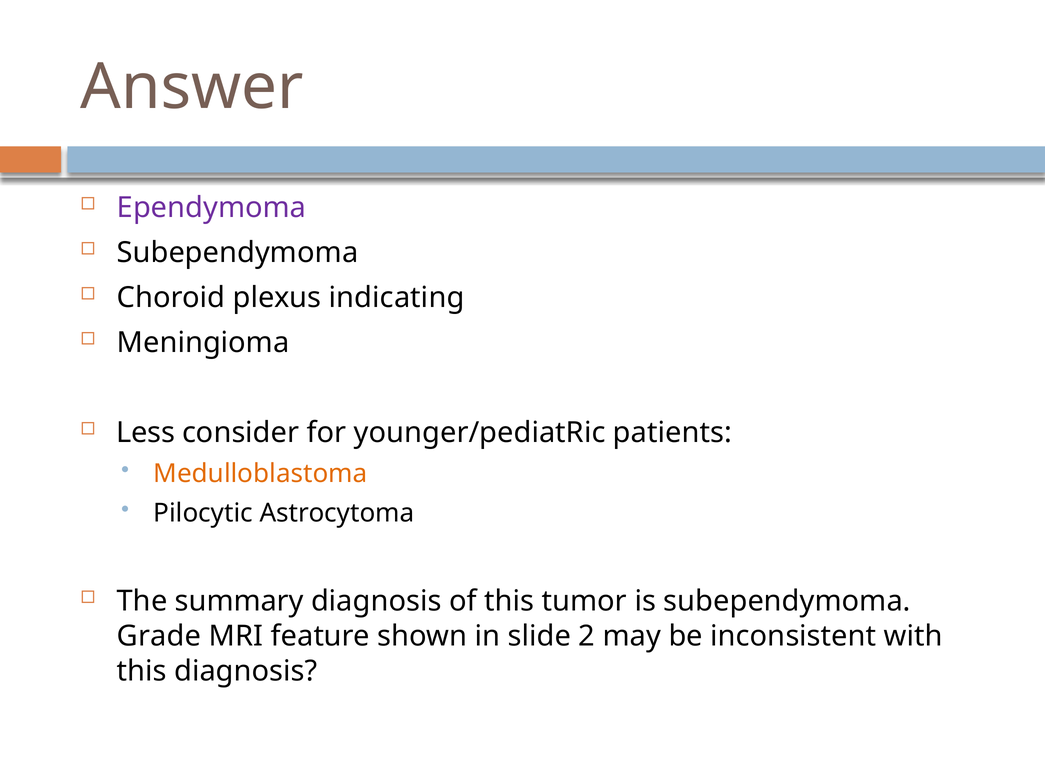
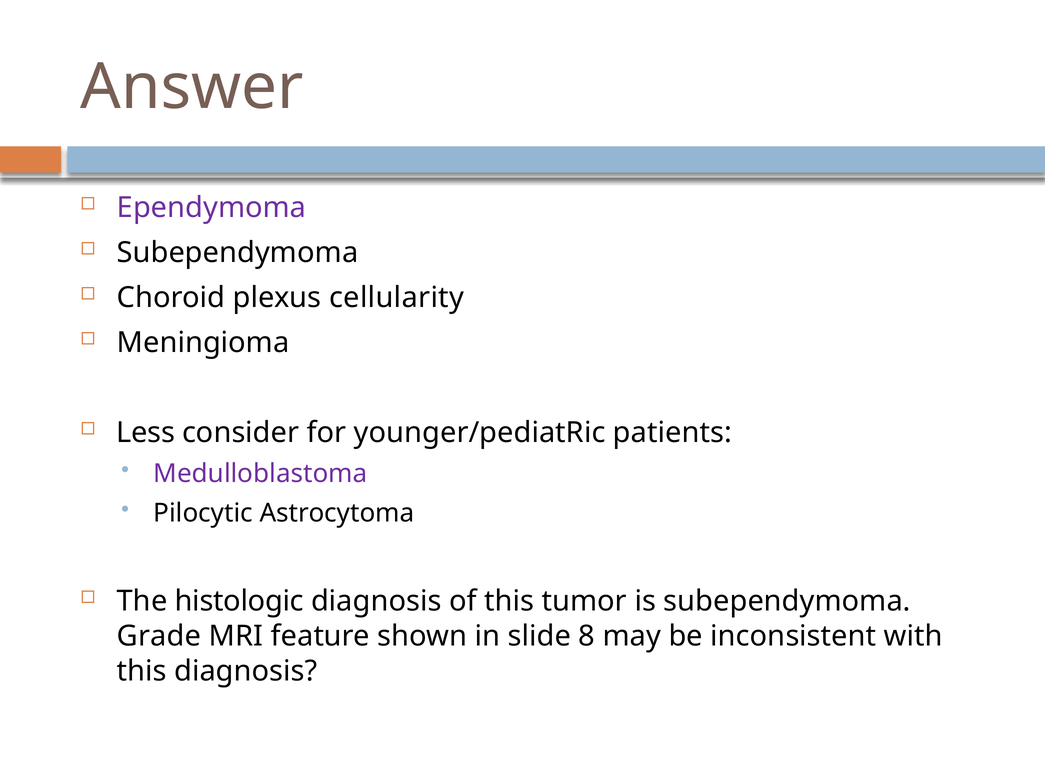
indicating: indicating -> cellularity (397, 297)
Medulloblastoma colour: orange -> purple (260, 473)
summary: summary -> histologic (239, 601)
2: 2 -> 8 (587, 636)
